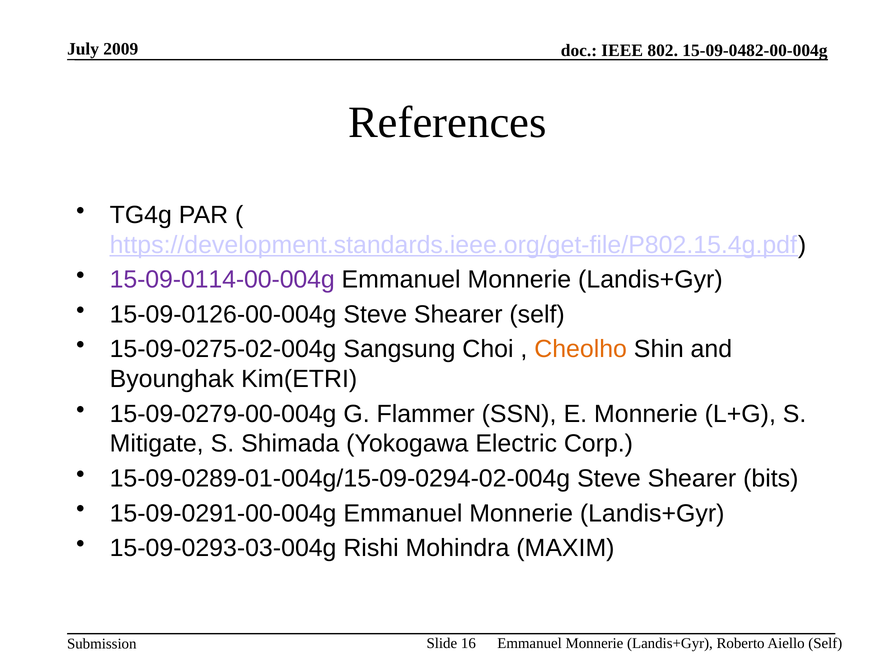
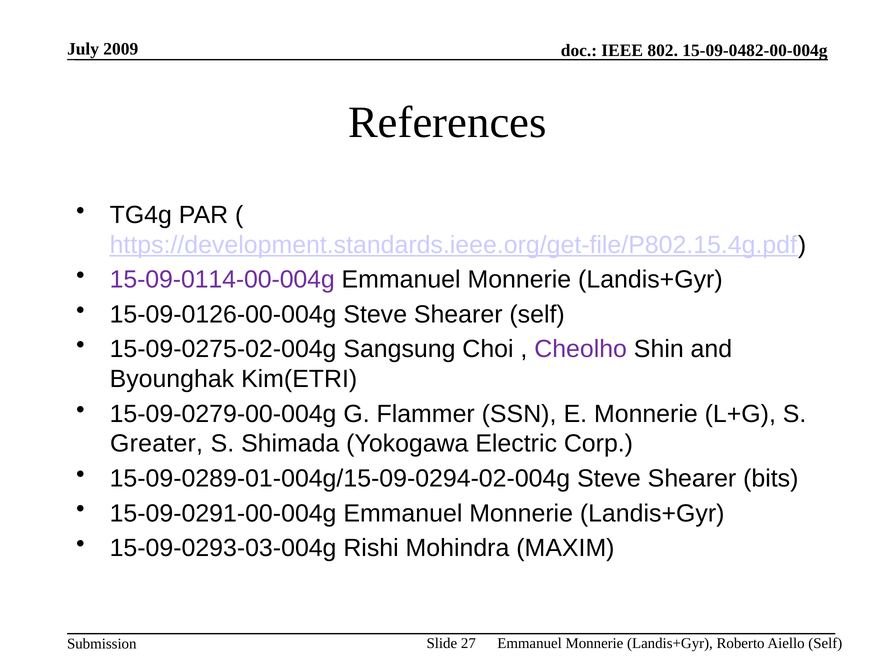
Cheolho colour: orange -> purple (581, 349)
Mitigate: Mitigate -> Greater (157, 444)
16: 16 -> 27 (468, 644)
